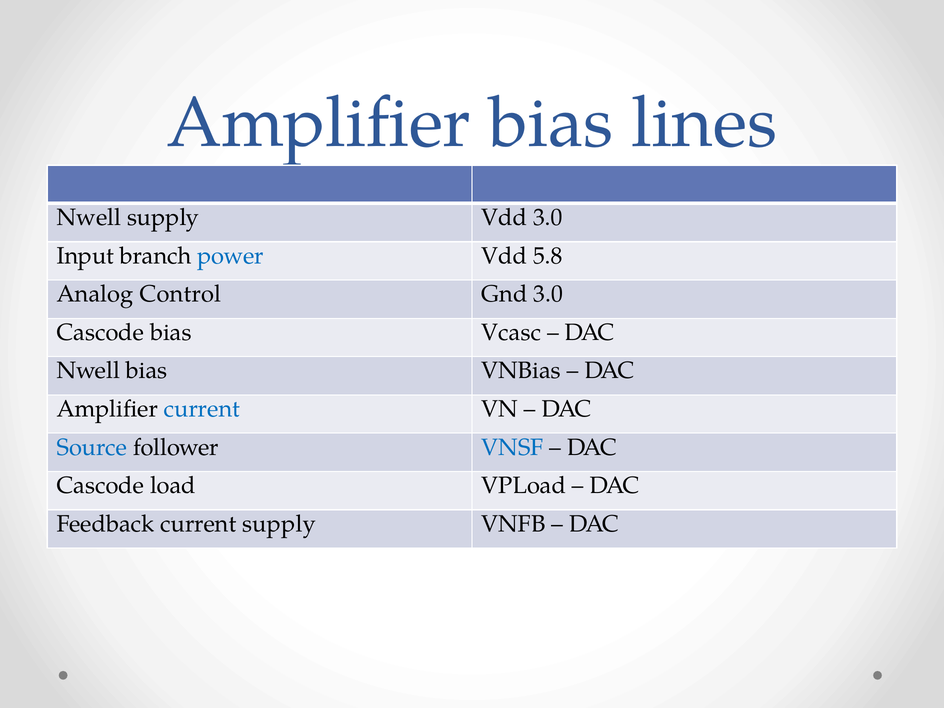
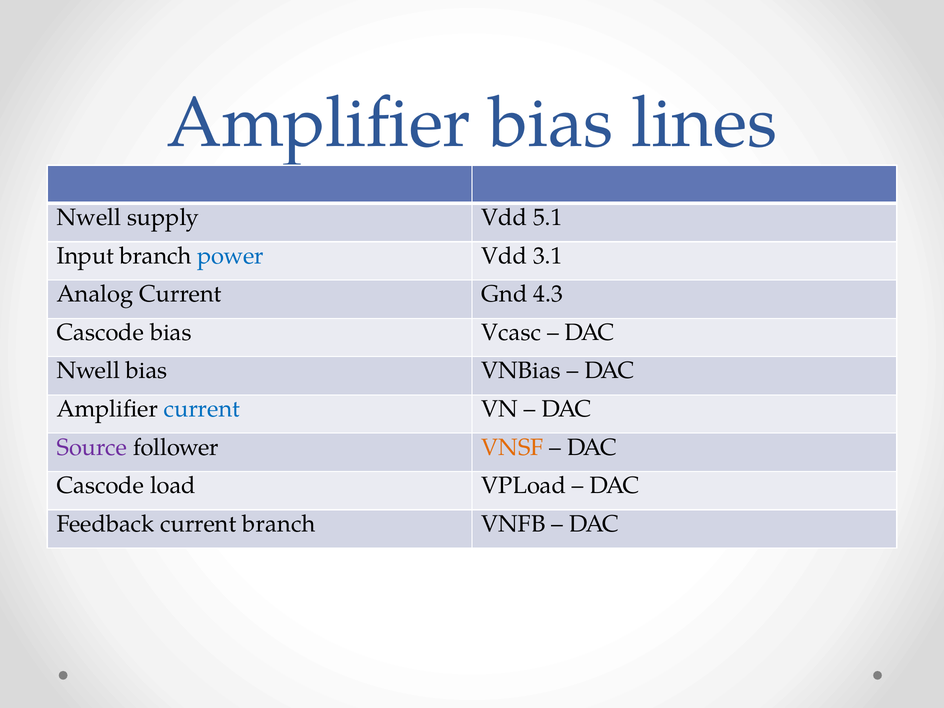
Vdd 3.0: 3.0 -> 5.1 (548, 218)
5.8: 5.8 -> 3.1 (548, 256)
Analog Control: Control -> Current (180, 294)
Gnd 3.0: 3.0 -> 4.3 (548, 294)
Source colour: blue -> purple (92, 447)
VNSF colour: blue -> orange (512, 447)
current supply: supply -> branch (279, 524)
